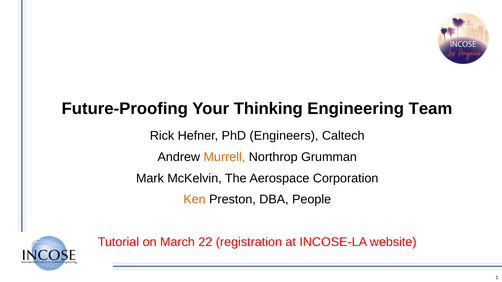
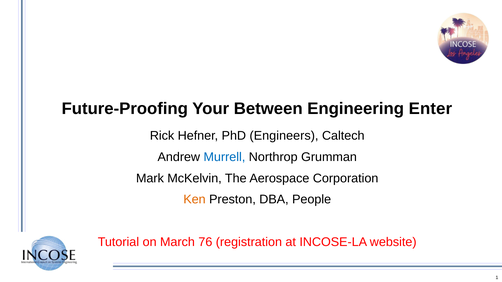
Thinking: Thinking -> Between (268, 109)
Team: Team -> Enter (430, 109)
Murrell colour: orange -> blue (224, 157)
22: 22 -> 76 (205, 242)
